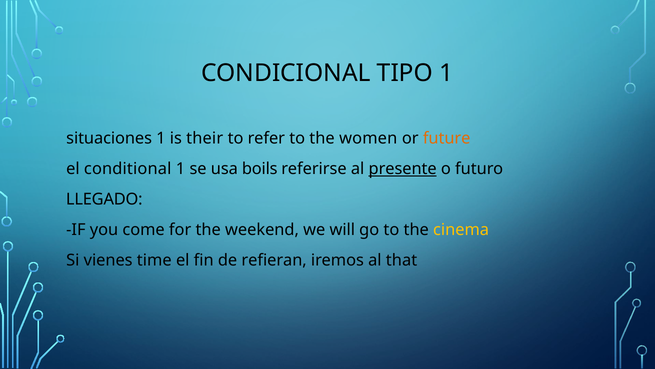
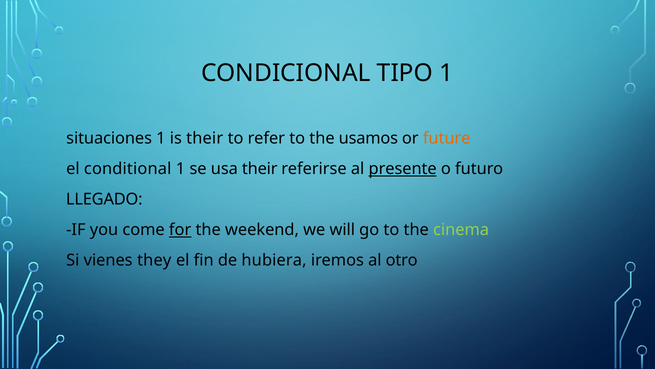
women: women -> usamos (368, 138)
usa boils: boils -> their (260, 169)
for underline: none -> present (180, 229)
cinema colour: yellow -> light green (461, 229)
time: time -> they (154, 260)
refieran: refieran -> hubiera (274, 260)
that: that -> otro (402, 260)
